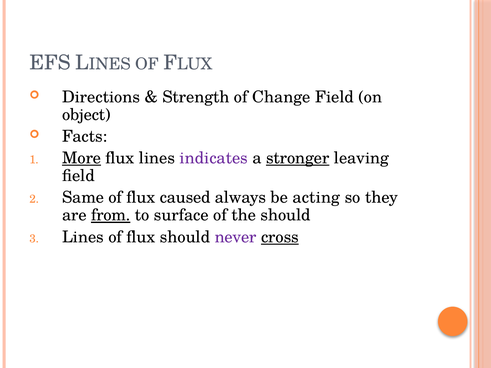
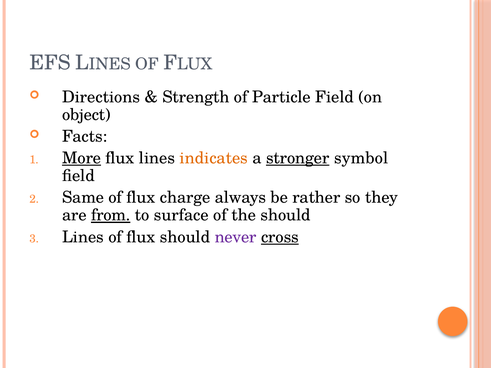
Change: Change -> Particle (281, 97)
indicates colour: purple -> orange (214, 158)
leaving: leaving -> symbol (361, 158)
caused: caused -> charge (185, 198)
acting: acting -> rather (316, 198)
